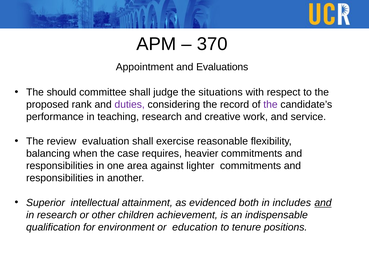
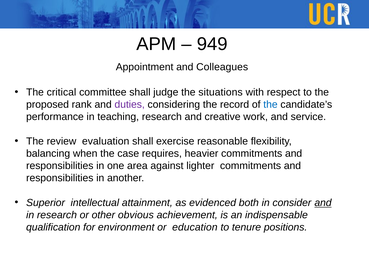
370: 370 -> 949 (212, 44)
Evaluations: Evaluations -> Colleagues (222, 67)
should: should -> critical (61, 92)
the colour: purple -> blue (270, 105)
includes: includes -> consider (292, 203)
children: children -> obvious (136, 216)
